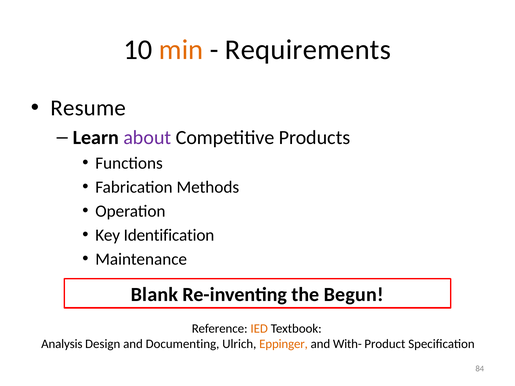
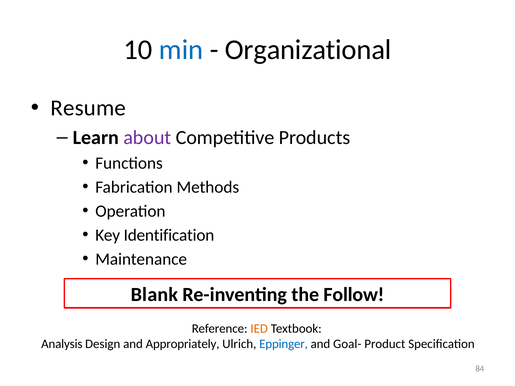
min colour: orange -> blue (181, 50)
Requirements: Requirements -> Organizational (308, 50)
Begun: Begun -> Follow (354, 295)
Documenting: Documenting -> Appropriately (183, 344)
Eppinger colour: orange -> blue (284, 344)
With-: With- -> Goal- (347, 344)
